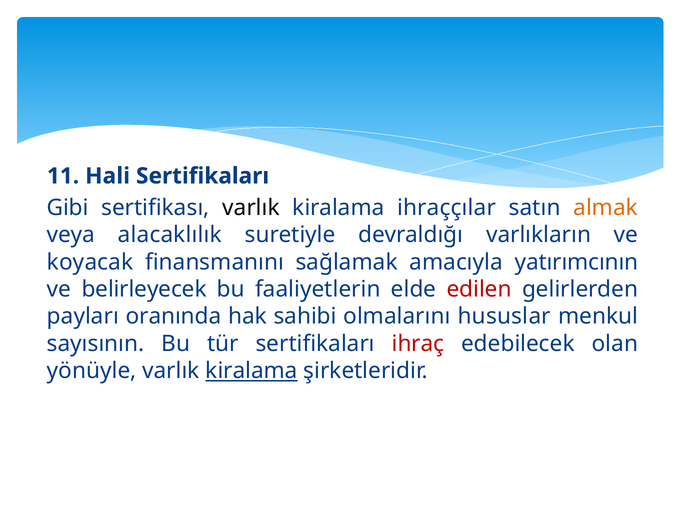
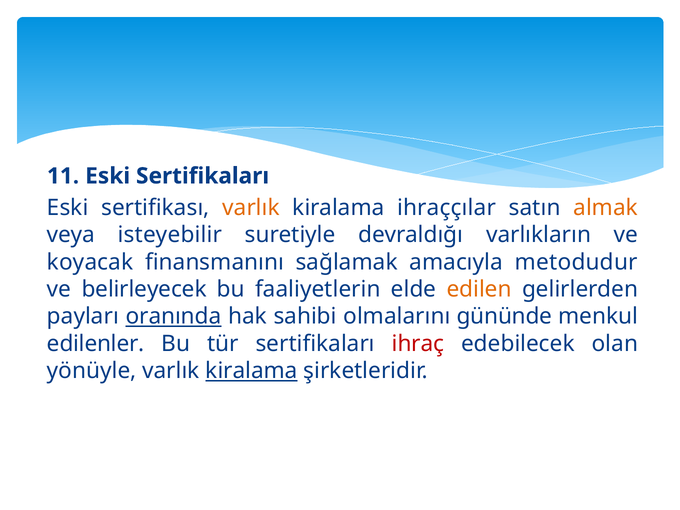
11 Hali: Hali -> Eski (108, 176)
Gibi: Gibi -> Eski (68, 208)
varlık colour: black -> orange (251, 208)
alacaklılık: alacaklılık -> isteyebilir (170, 235)
yatırımcının: yatırımcının -> metodudur (576, 262)
edilen colour: red -> orange (479, 289)
oranında underline: none -> present (173, 317)
hususlar: hususlar -> gününde (504, 317)
sayısının: sayısının -> edilenler (96, 344)
